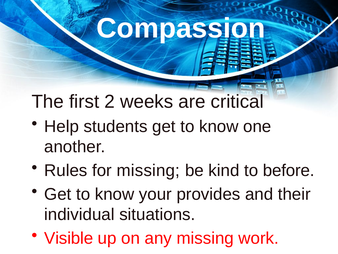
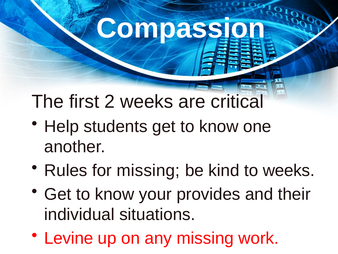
to before: before -> weeks (289, 170)
Visible: Visible -> Levine (69, 238)
